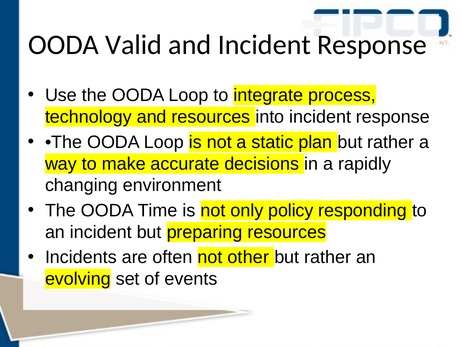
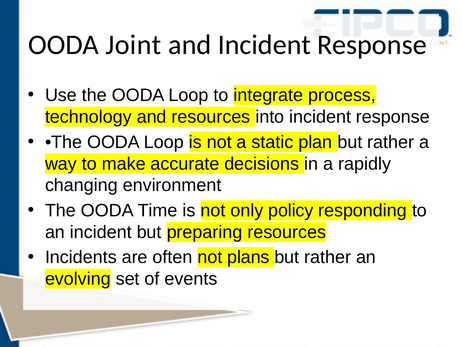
Valid: Valid -> Joint (133, 45)
other: other -> plans (248, 257)
